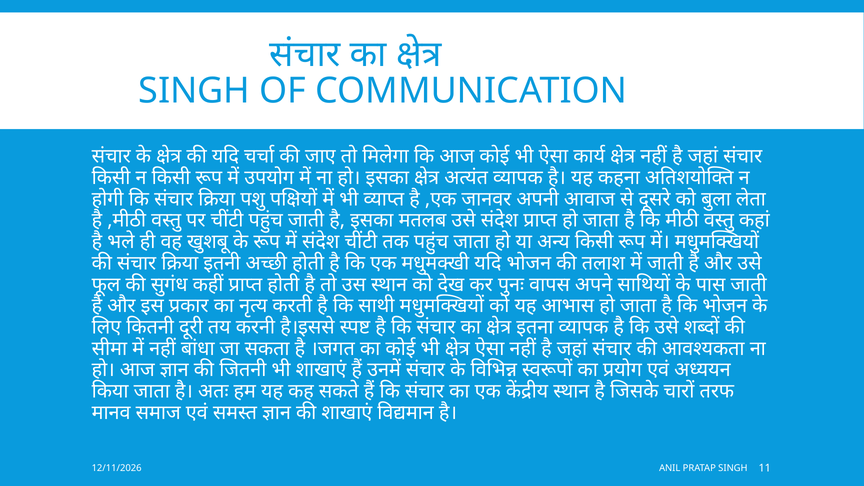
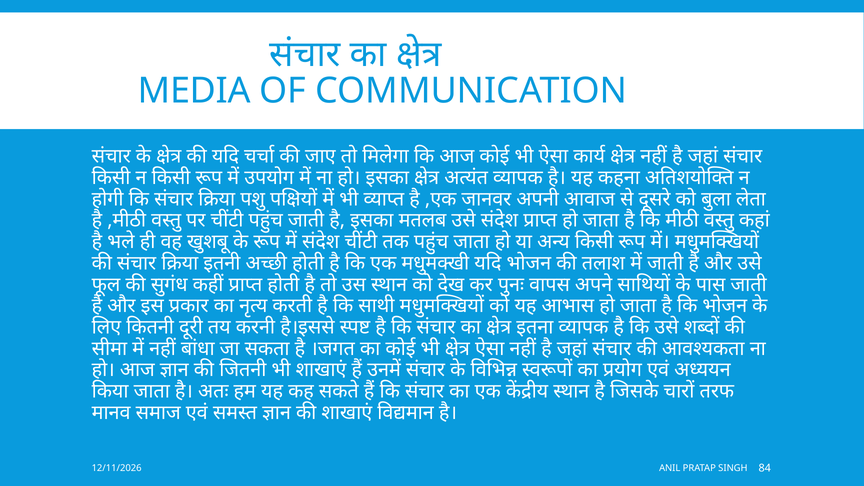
SINGH: SINGH -> MEDIA (194, 91)
11: 11 -> 84 (765, 468)
